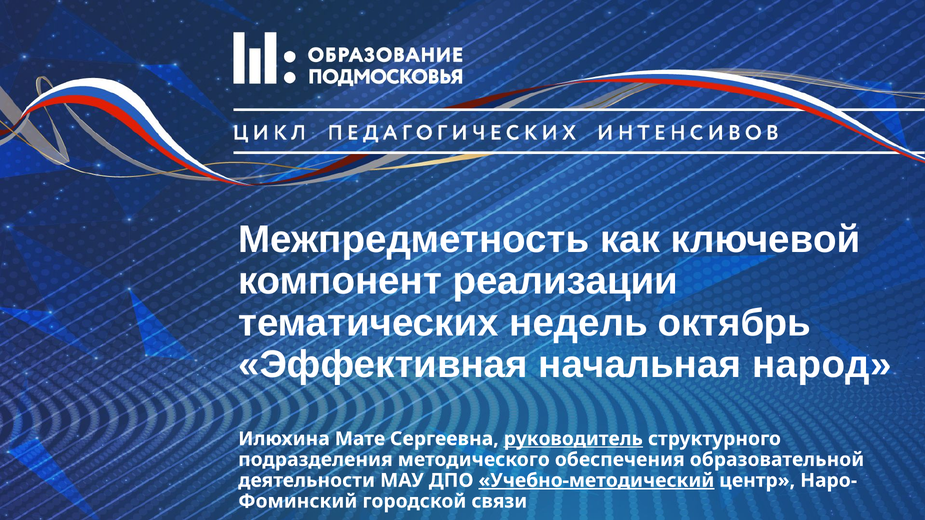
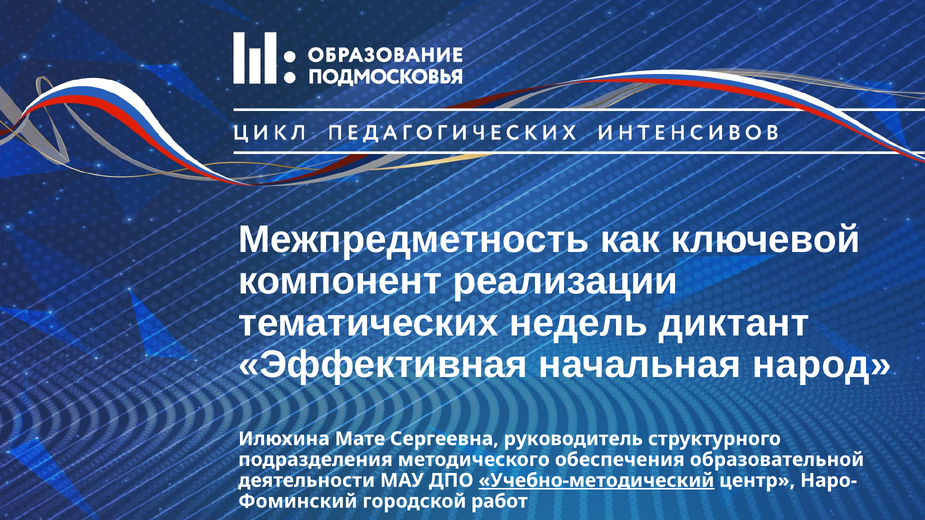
октябрь: октябрь -> диктант (734, 323)
руководитель underline: present -> none (573, 439)
связи: связи -> работ (499, 502)
